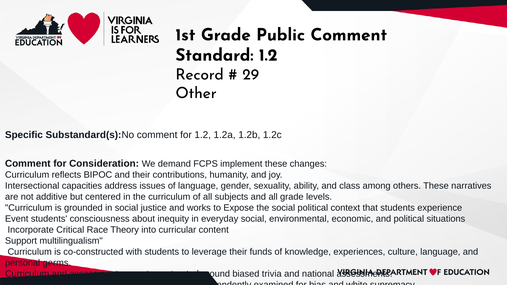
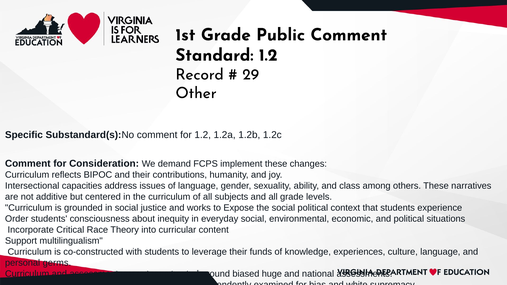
Event: Event -> Order (17, 219)
trivia: trivia -> huge (272, 274)
